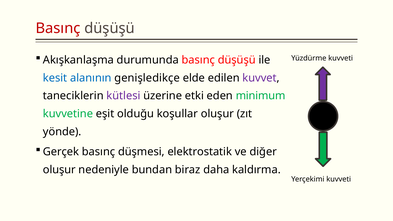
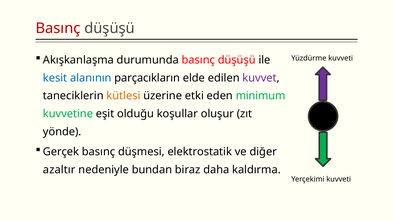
genişledikçe: genişledikçe -> parçacıkların (147, 78)
kütlesi colour: purple -> orange (123, 96)
oluşur: oluşur -> azaltır (59, 170)
